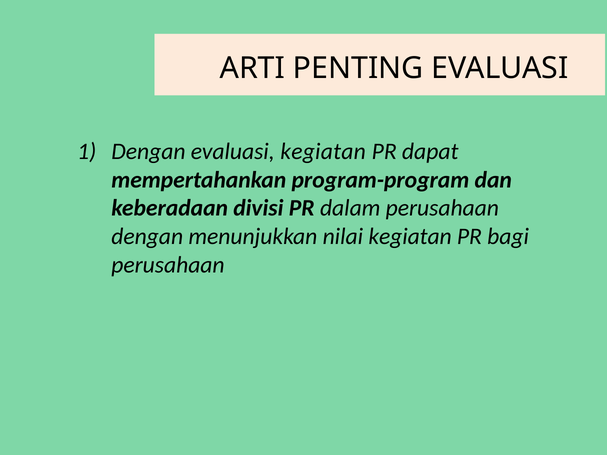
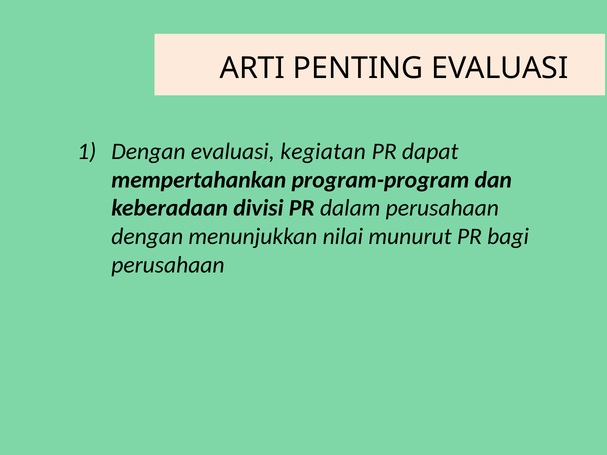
nilai kegiatan: kegiatan -> munurut (410, 237)
